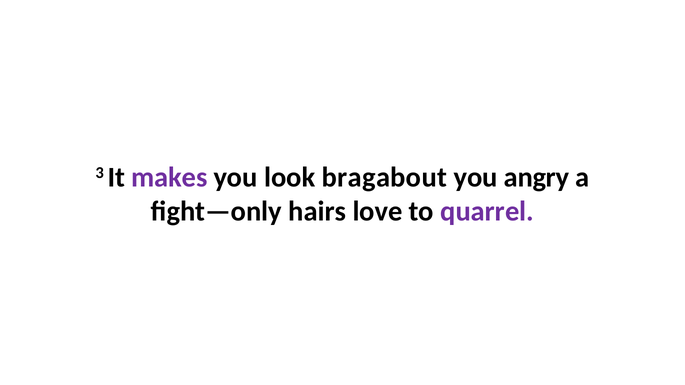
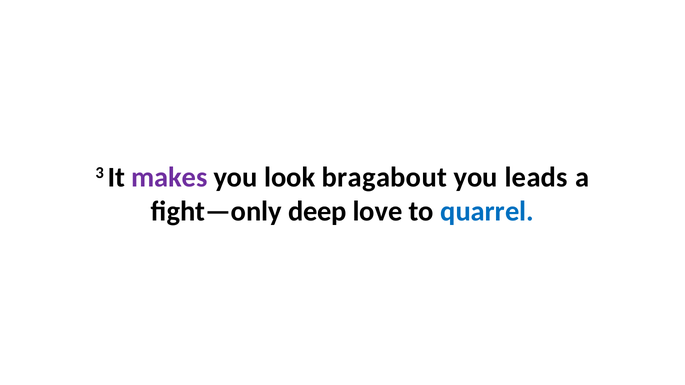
angry: angry -> leads (536, 178)
hairs: hairs -> deep (317, 212)
quarrel colour: purple -> blue (487, 212)
